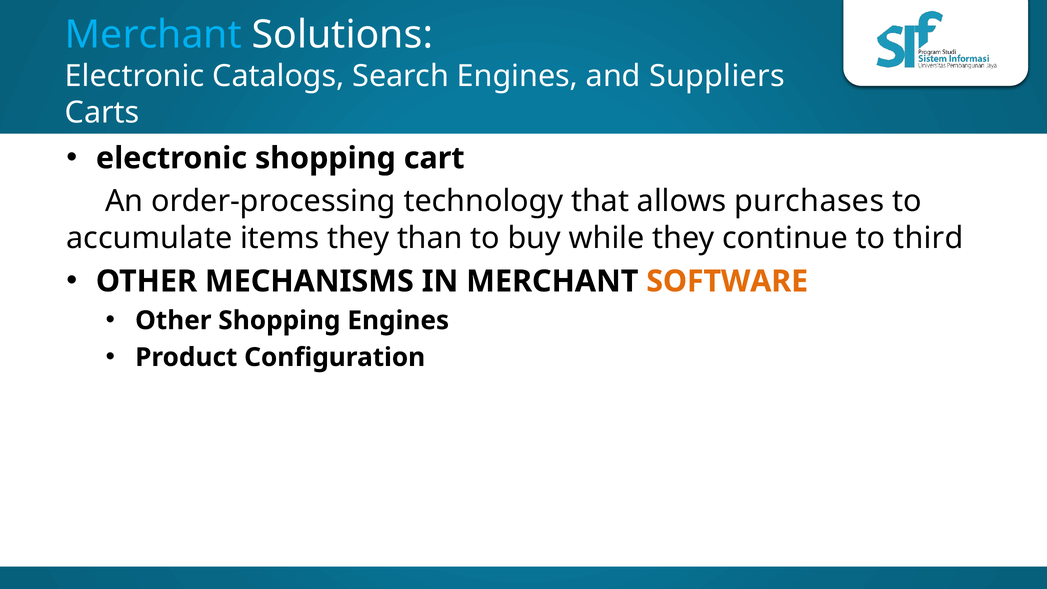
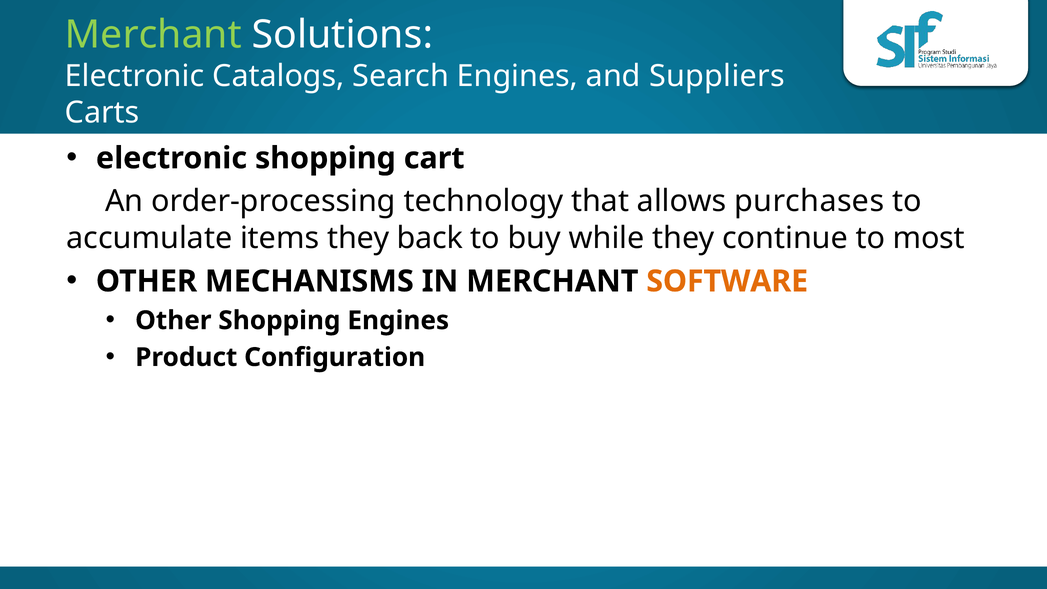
Merchant colour: light blue -> light green (153, 35)
than: than -> back (430, 238)
third: third -> most (929, 238)
